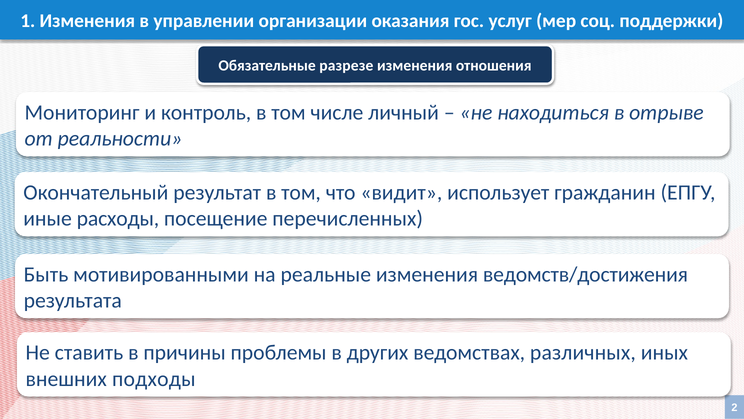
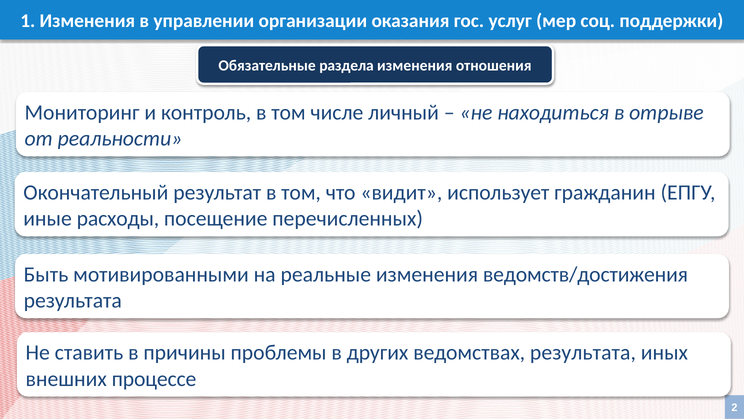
разрезе: разрезе -> раздела (346, 65)
ведомствах различных: различных -> результата (583, 352)
подходы: подходы -> процессе (154, 378)
